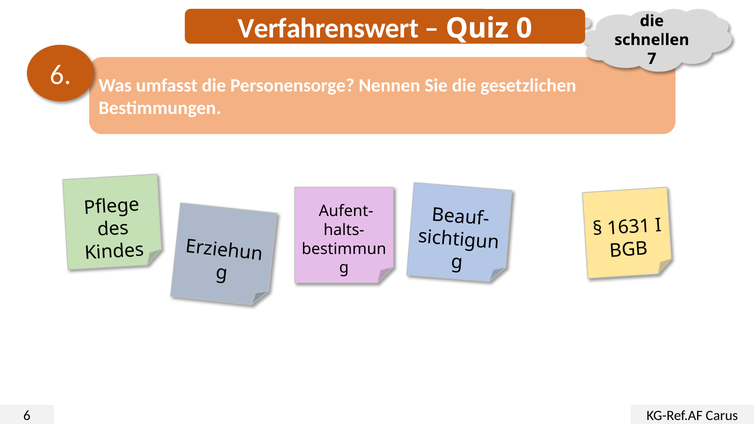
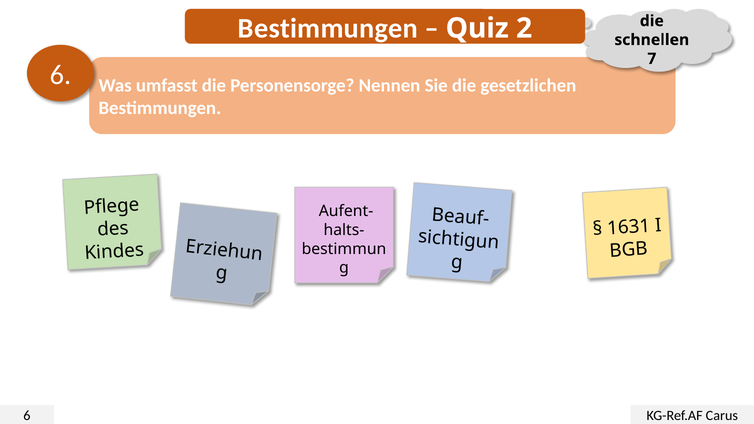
Verfahrenswert: Verfahrenswert -> Bestimmungen (328, 28)
0: 0 -> 2 (524, 28)
